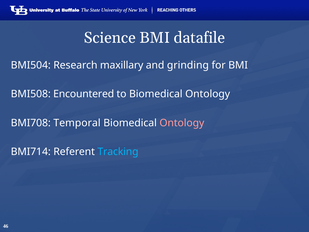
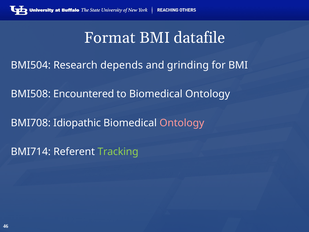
Science: Science -> Format (110, 38)
maxillary: maxillary -> depends (122, 65)
Temporal: Temporal -> Idiopathic (77, 123)
Tracking colour: light blue -> light green (118, 152)
